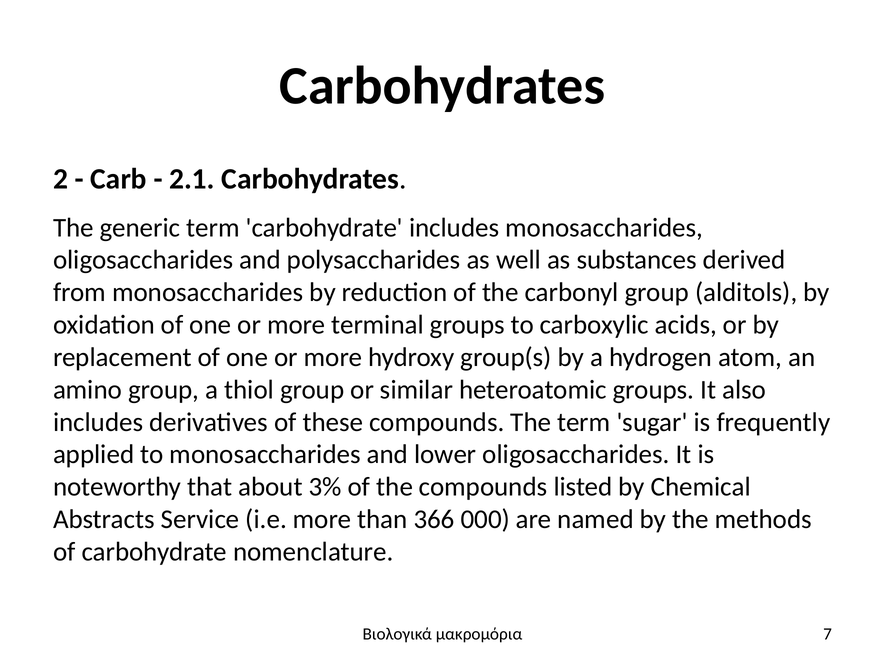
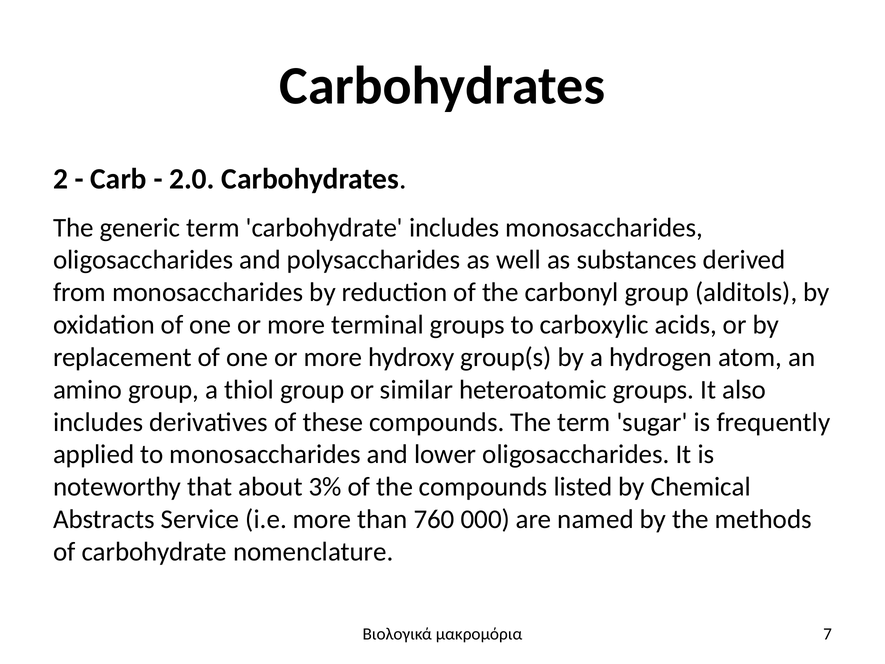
2.1: 2.1 -> 2.0 (192, 179)
366: 366 -> 760 (434, 519)
